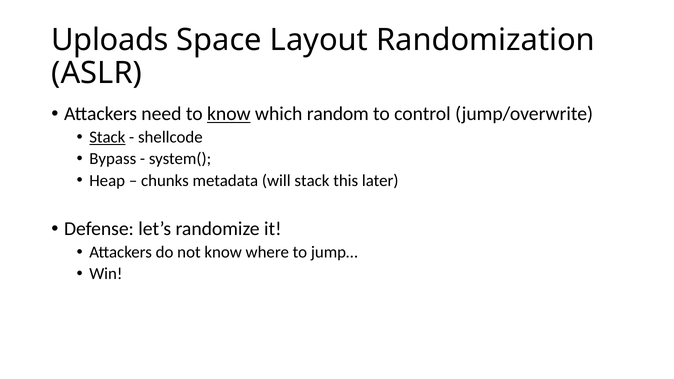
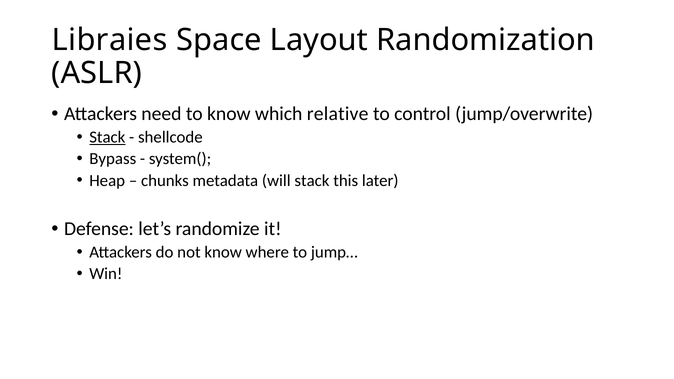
Uploads: Uploads -> Libraies (110, 40)
know underline: present -> none (229, 114)
random: random -> relative (338, 114)
